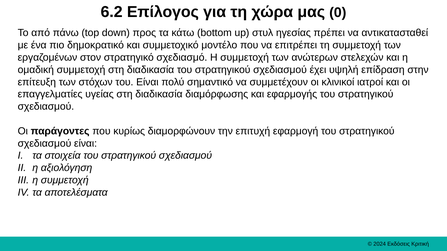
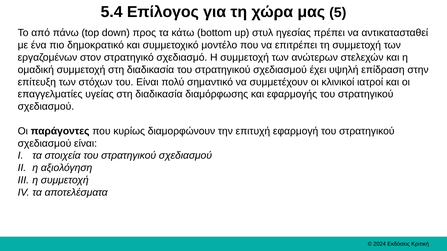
6.2: 6.2 -> 5.4 (112, 12)
0: 0 -> 5 (338, 13)
